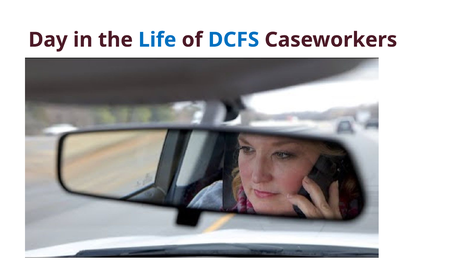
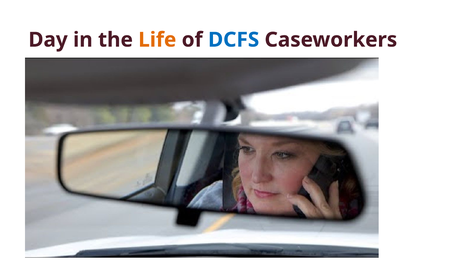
Life colour: blue -> orange (157, 40)
